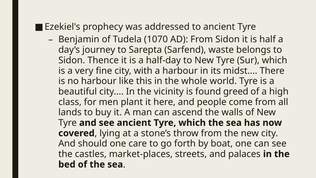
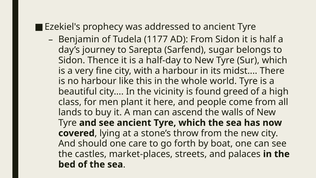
1070: 1070 -> 1177 (156, 39)
waste: waste -> sugar (221, 50)
